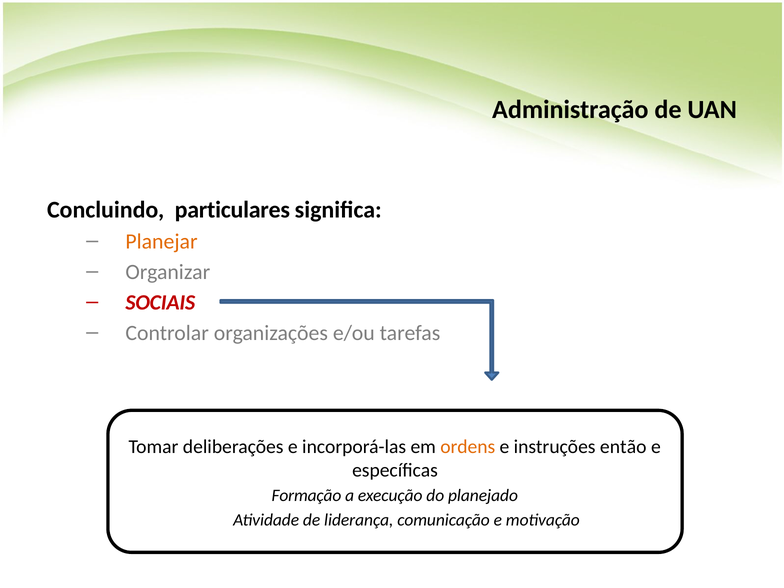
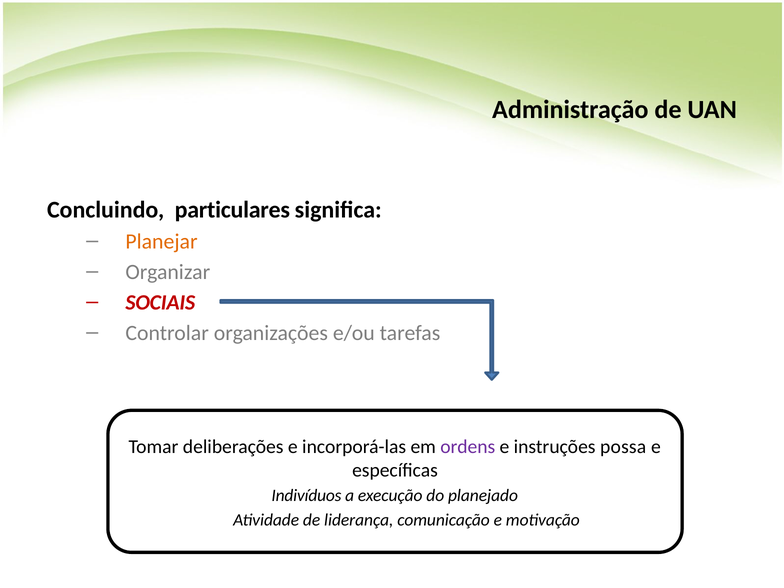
ordens colour: orange -> purple (468, 447)
então: então -> possa (623, 447)
Formação: Formação -> Indivíduos (306, 496)
